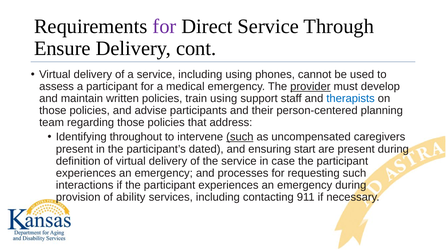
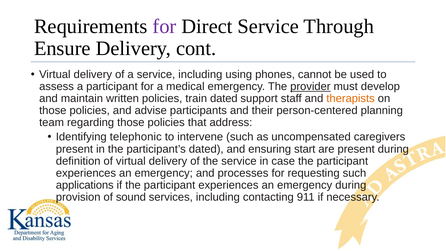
train using: using -> dated (224, 98)
therapists colour: blue -> orange (351, 98)
throughout: throughout -> telephonic (136, 137)
such underline: present -> none (240, 137)
interactions: interactions -> applications (85, 185)
ability: ability -> sound (131, 197)
